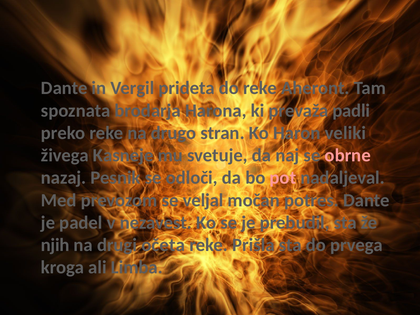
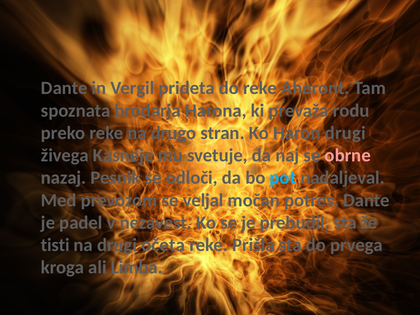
padli: padli -> rodu (351, 111)
Haron veliki: veliki -> drugi (345, 133)
pot colour: pink -> light blue (283, 178)
njih: njih -> tisti (55, 245)
